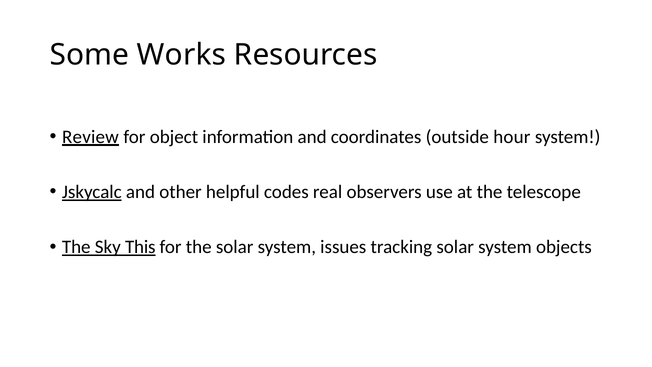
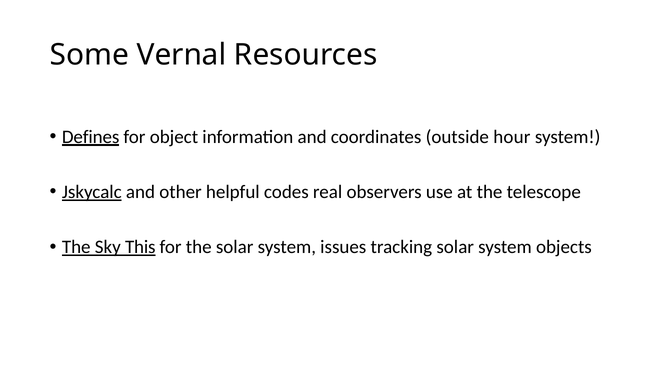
Works: Works -> Vernal (182, 55)
Review: Review -> Defines (91, 137)
